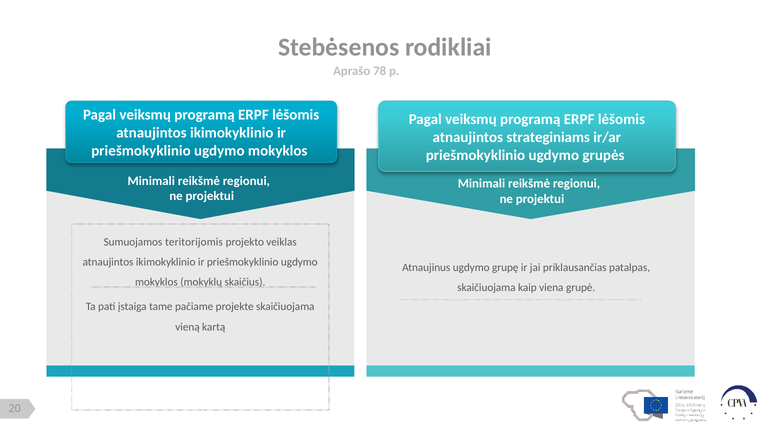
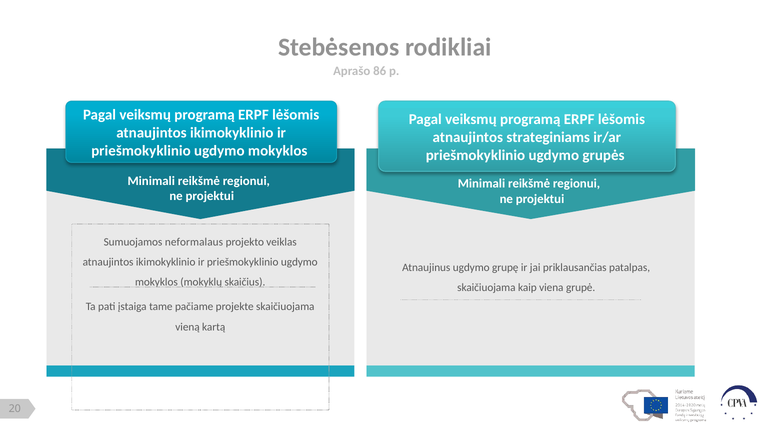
78: 78 -> 86 (380, 71)
teritorijomis: teritorijomis -> neformalaus (194, 242)
